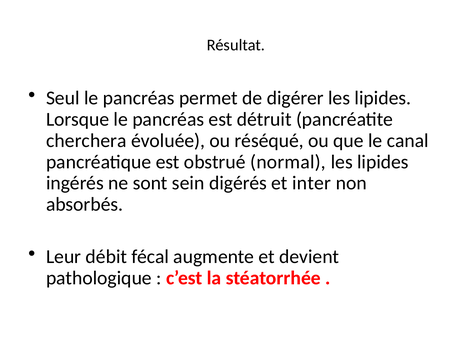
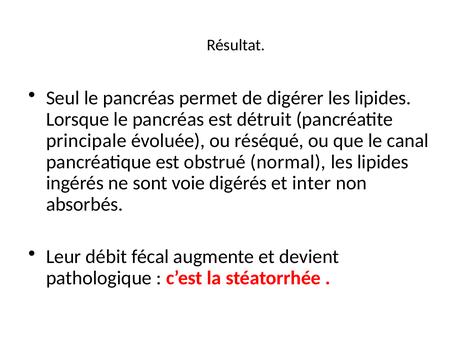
cherchera: cherchera -> principale (86, 141)
sein: sein -> voie (188, 183)
